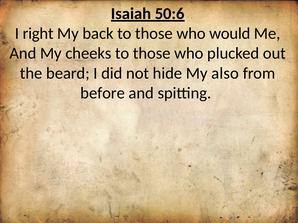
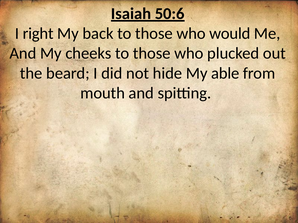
also: also -> able (225, 73)
before: before -> mouth (103, 93)
